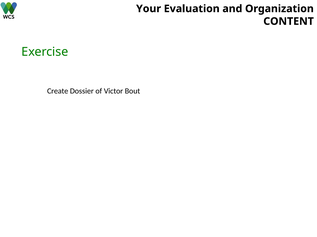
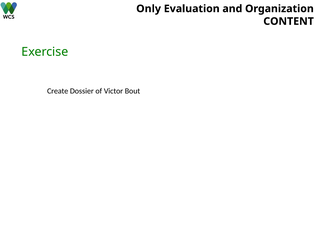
Your: Your -> Only (149, 9)
